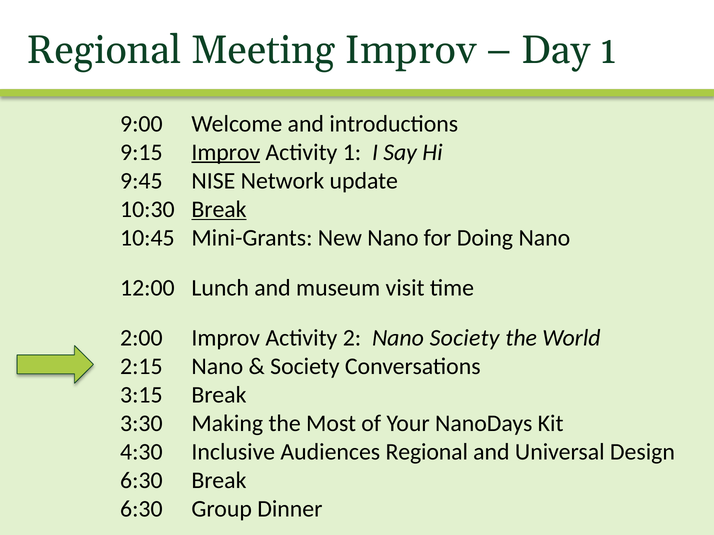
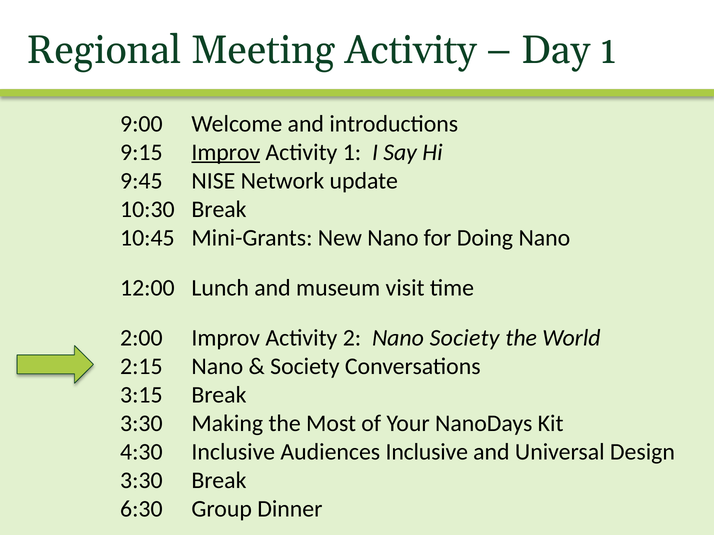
Meeting Improv: Improv -> Activity (411, 50)
Break underline: present -> none (219, 209)
Audiences Regional: Regional -> Inclusive (427, 452)
6:30: 6:30 -> 3:30 (141, 481)
